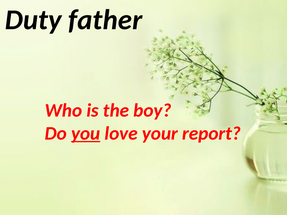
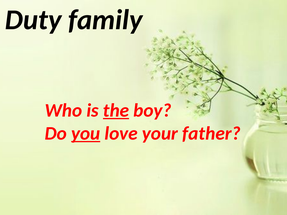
father: father -> family (105, 20)
the underline: none -> present (116, 111)
report: report -> father (211, 134)
